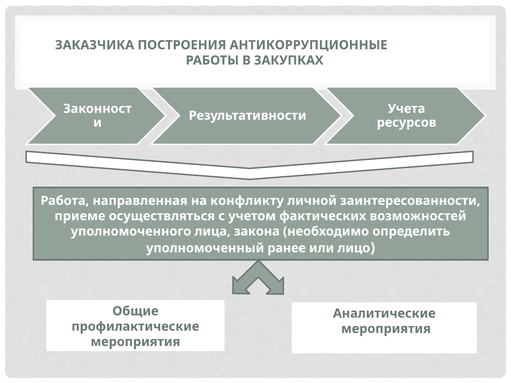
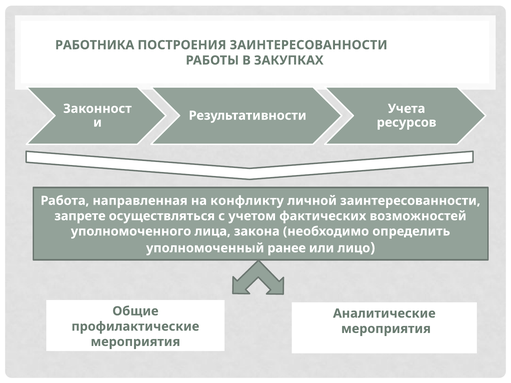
ЗАКАЗЧИКА: ЗАКАЗЧИКА -> РАБОТНИКА (95, 45)
ПОСТРОЕНИЯ АНТИКОРРУПЦИОННЫЕ: АНТИКОРРУПЦИОННЫЕ -> ЗАИНТЕРЕСОВАННОСТИ (309, 45)
приеме: приеме -> запрете (80, 216)
